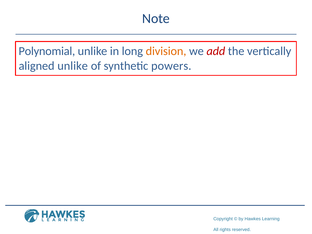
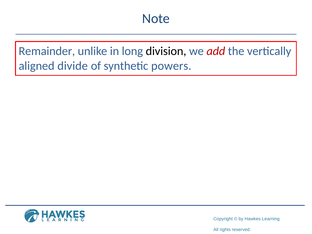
Polynomial: Polynomial -> Remainder (47, 51)
division colour: orange -> black (166, 51)
aligned unlike: unlike -> divide (73, 66)
